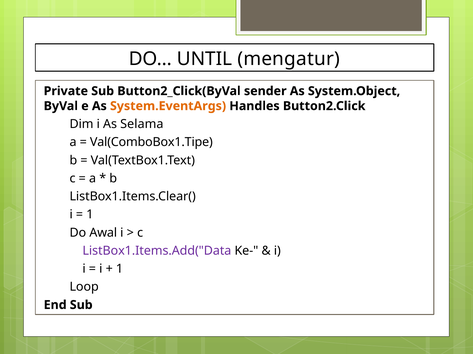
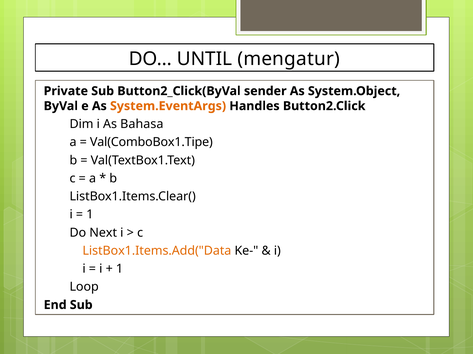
Selama: Selama -> Bahasa (142, 124)
Awal: Awal -> Next (103, 233)
ListBox1.Items.Add("Data colour: purple -> orange (157, 251)
